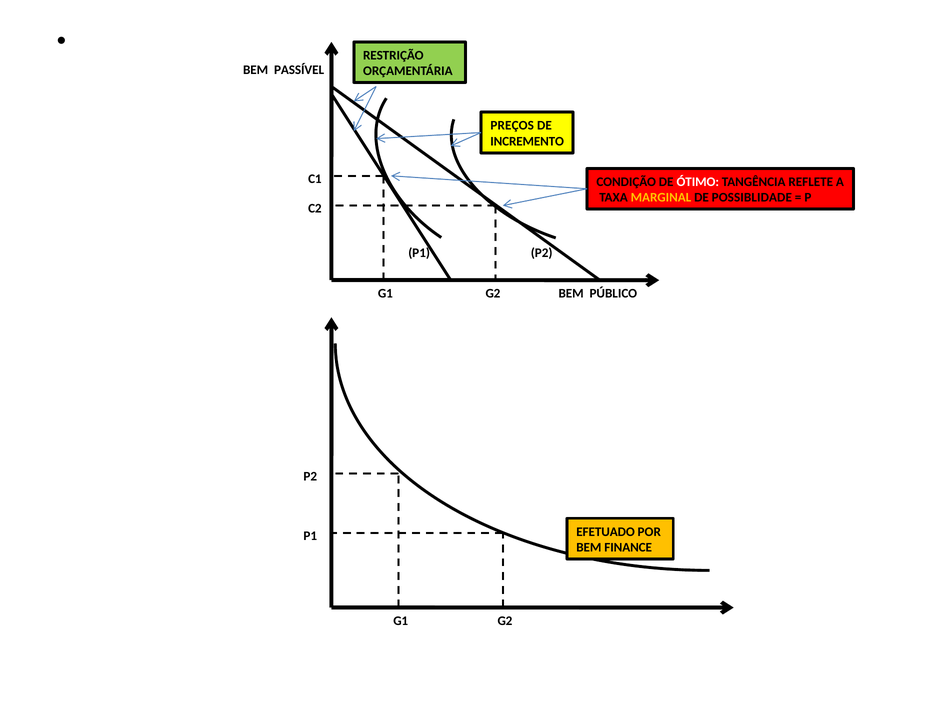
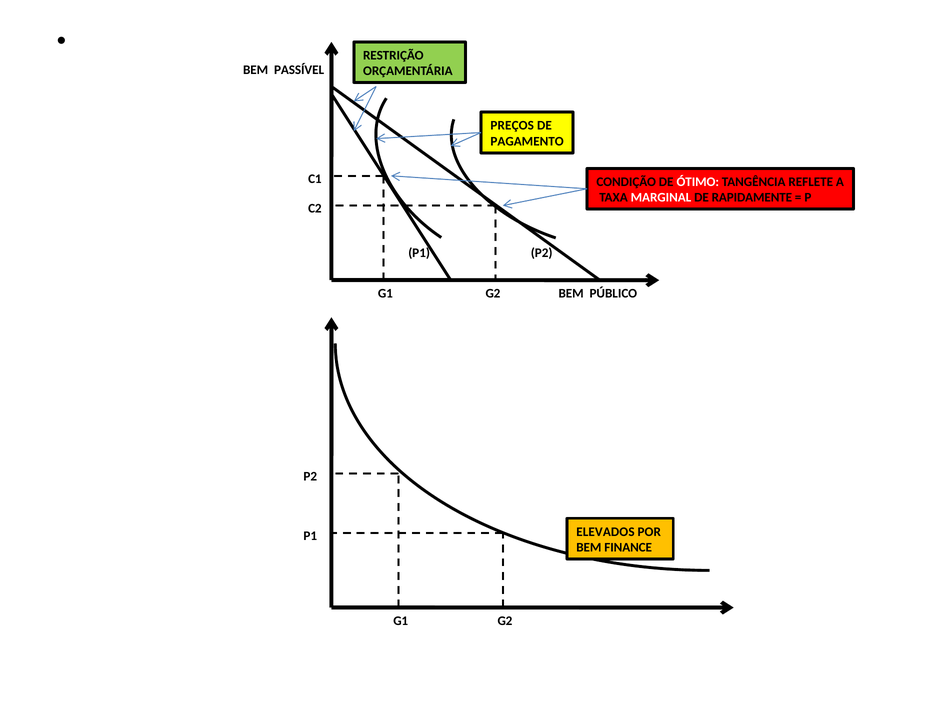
INCREMENTO: INCREMENTO -> PAGAMENTO (527, 141)
MARGINAL colour: yellow -> white (661, 198)
POSSIBLIDADE: POSSIBLIDADE -> RAPIDAMENTE (752, 198)
EFETUADO: EFETUADO -> ELEVADOS (605, 532)
